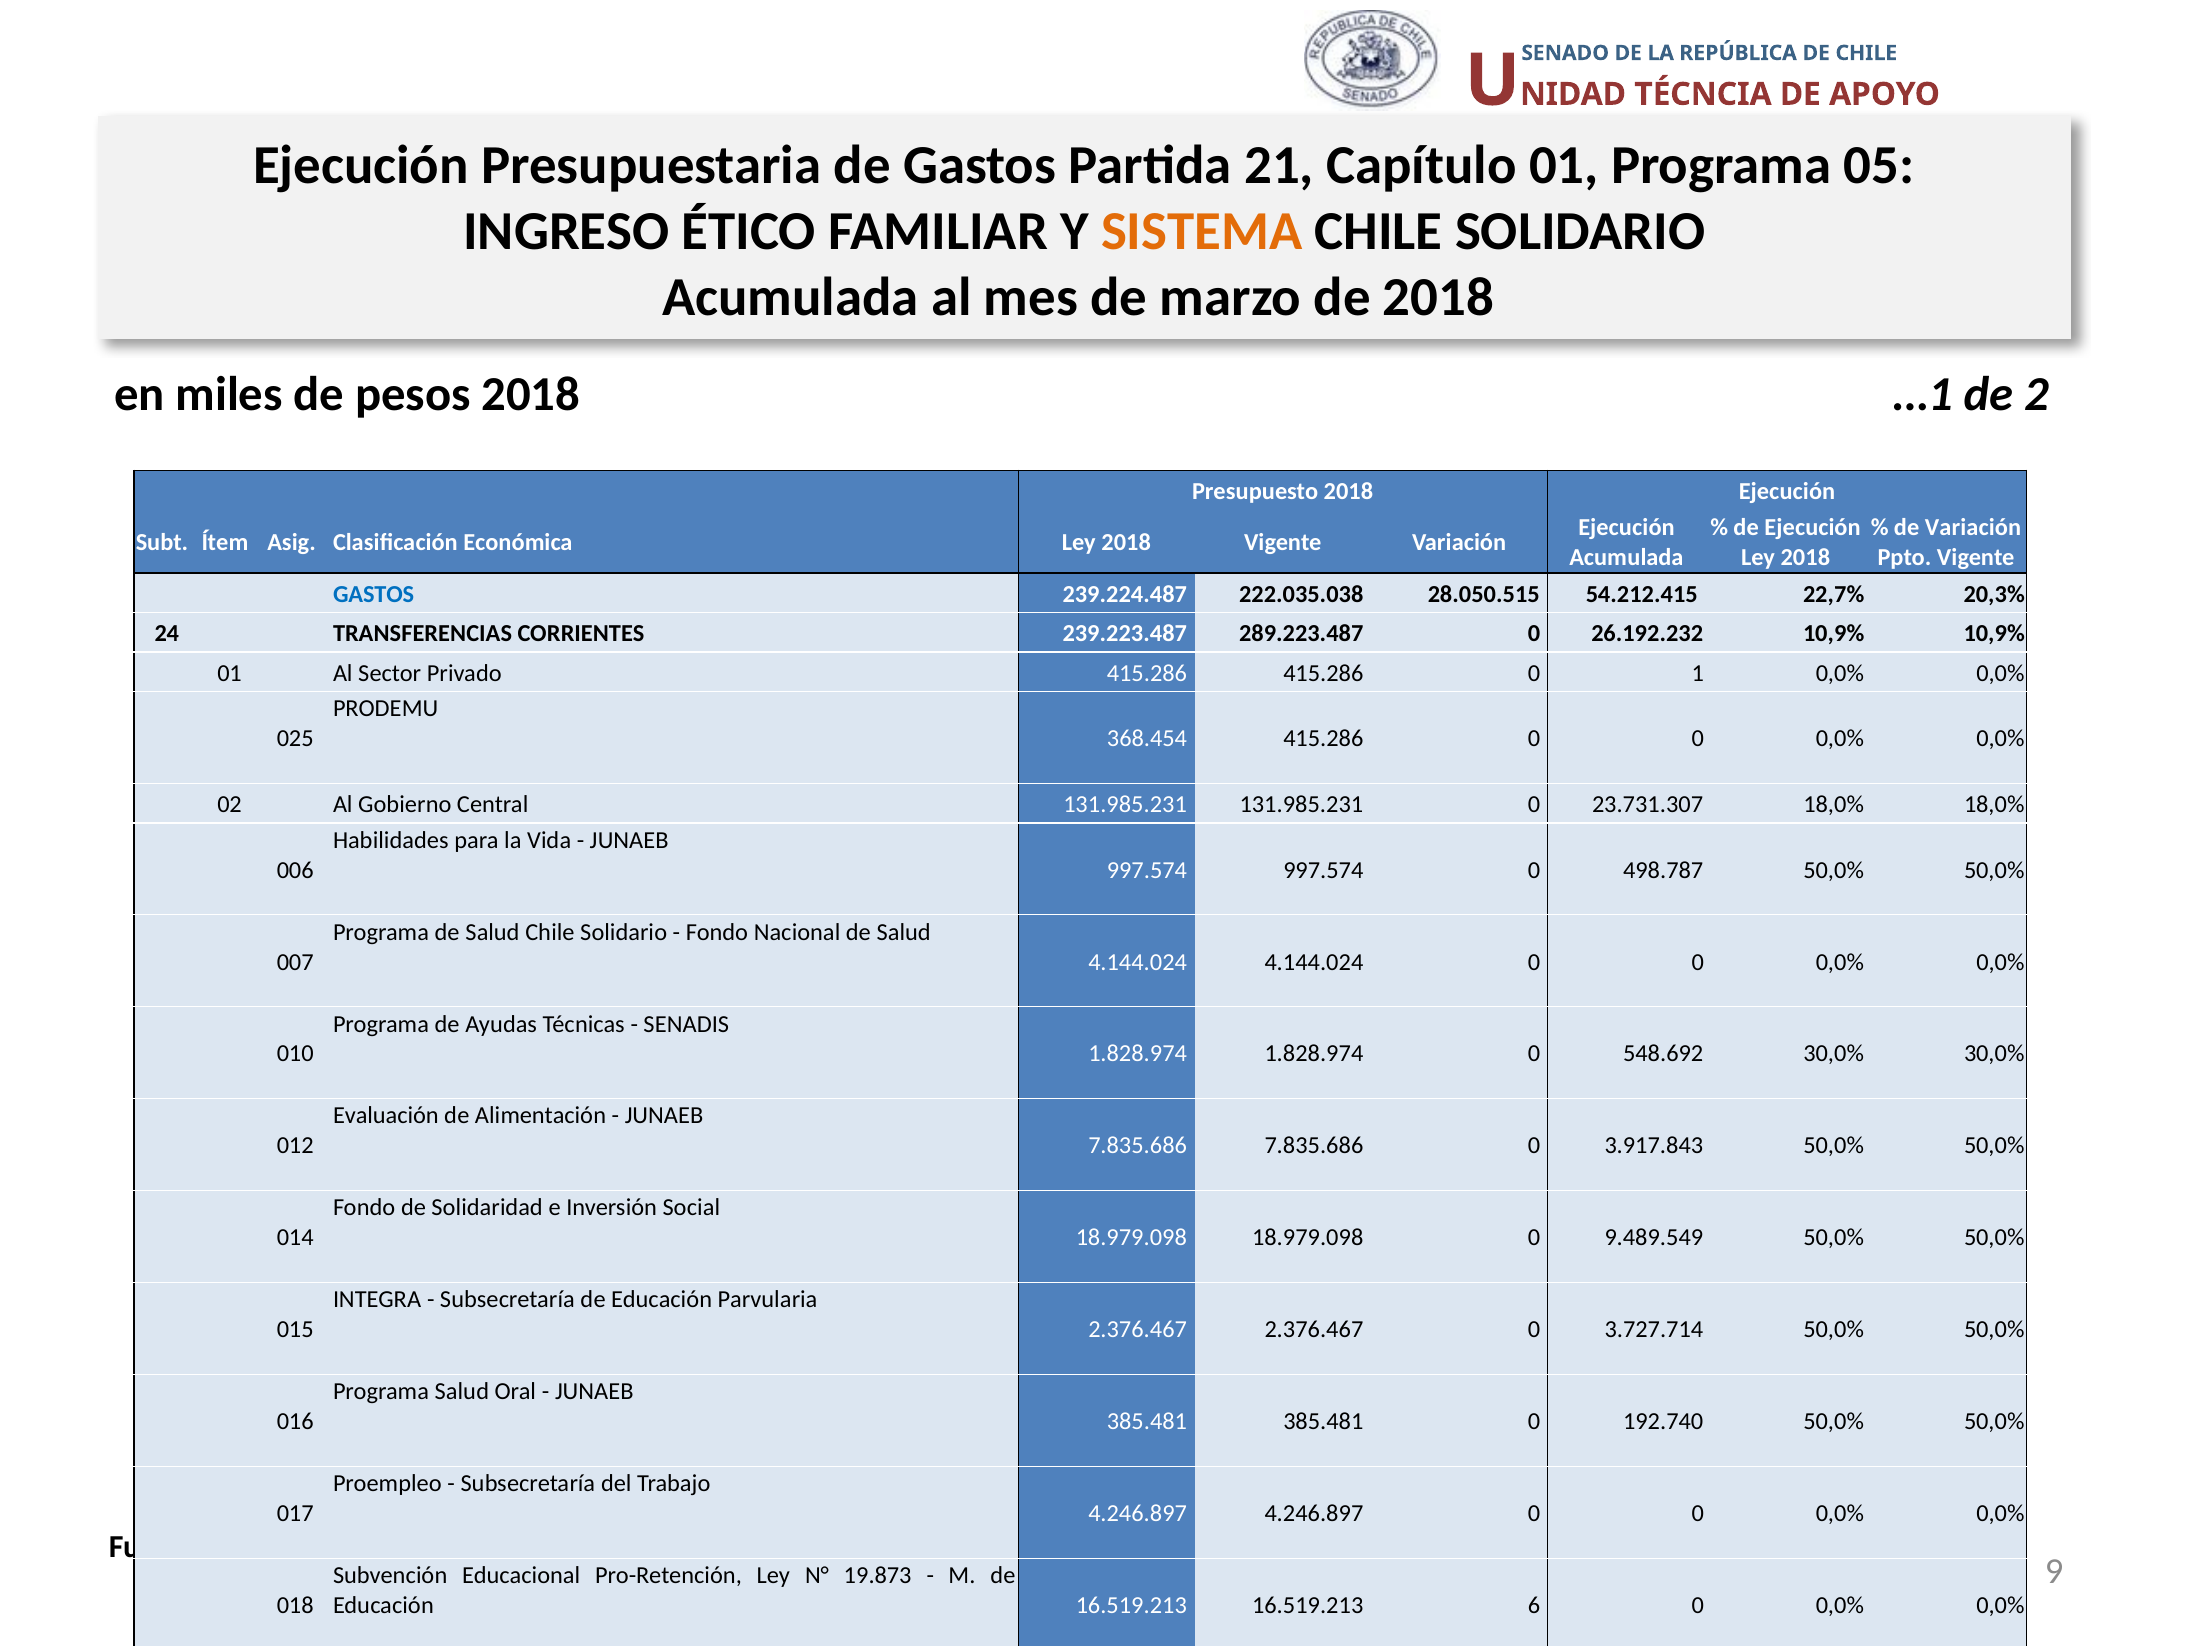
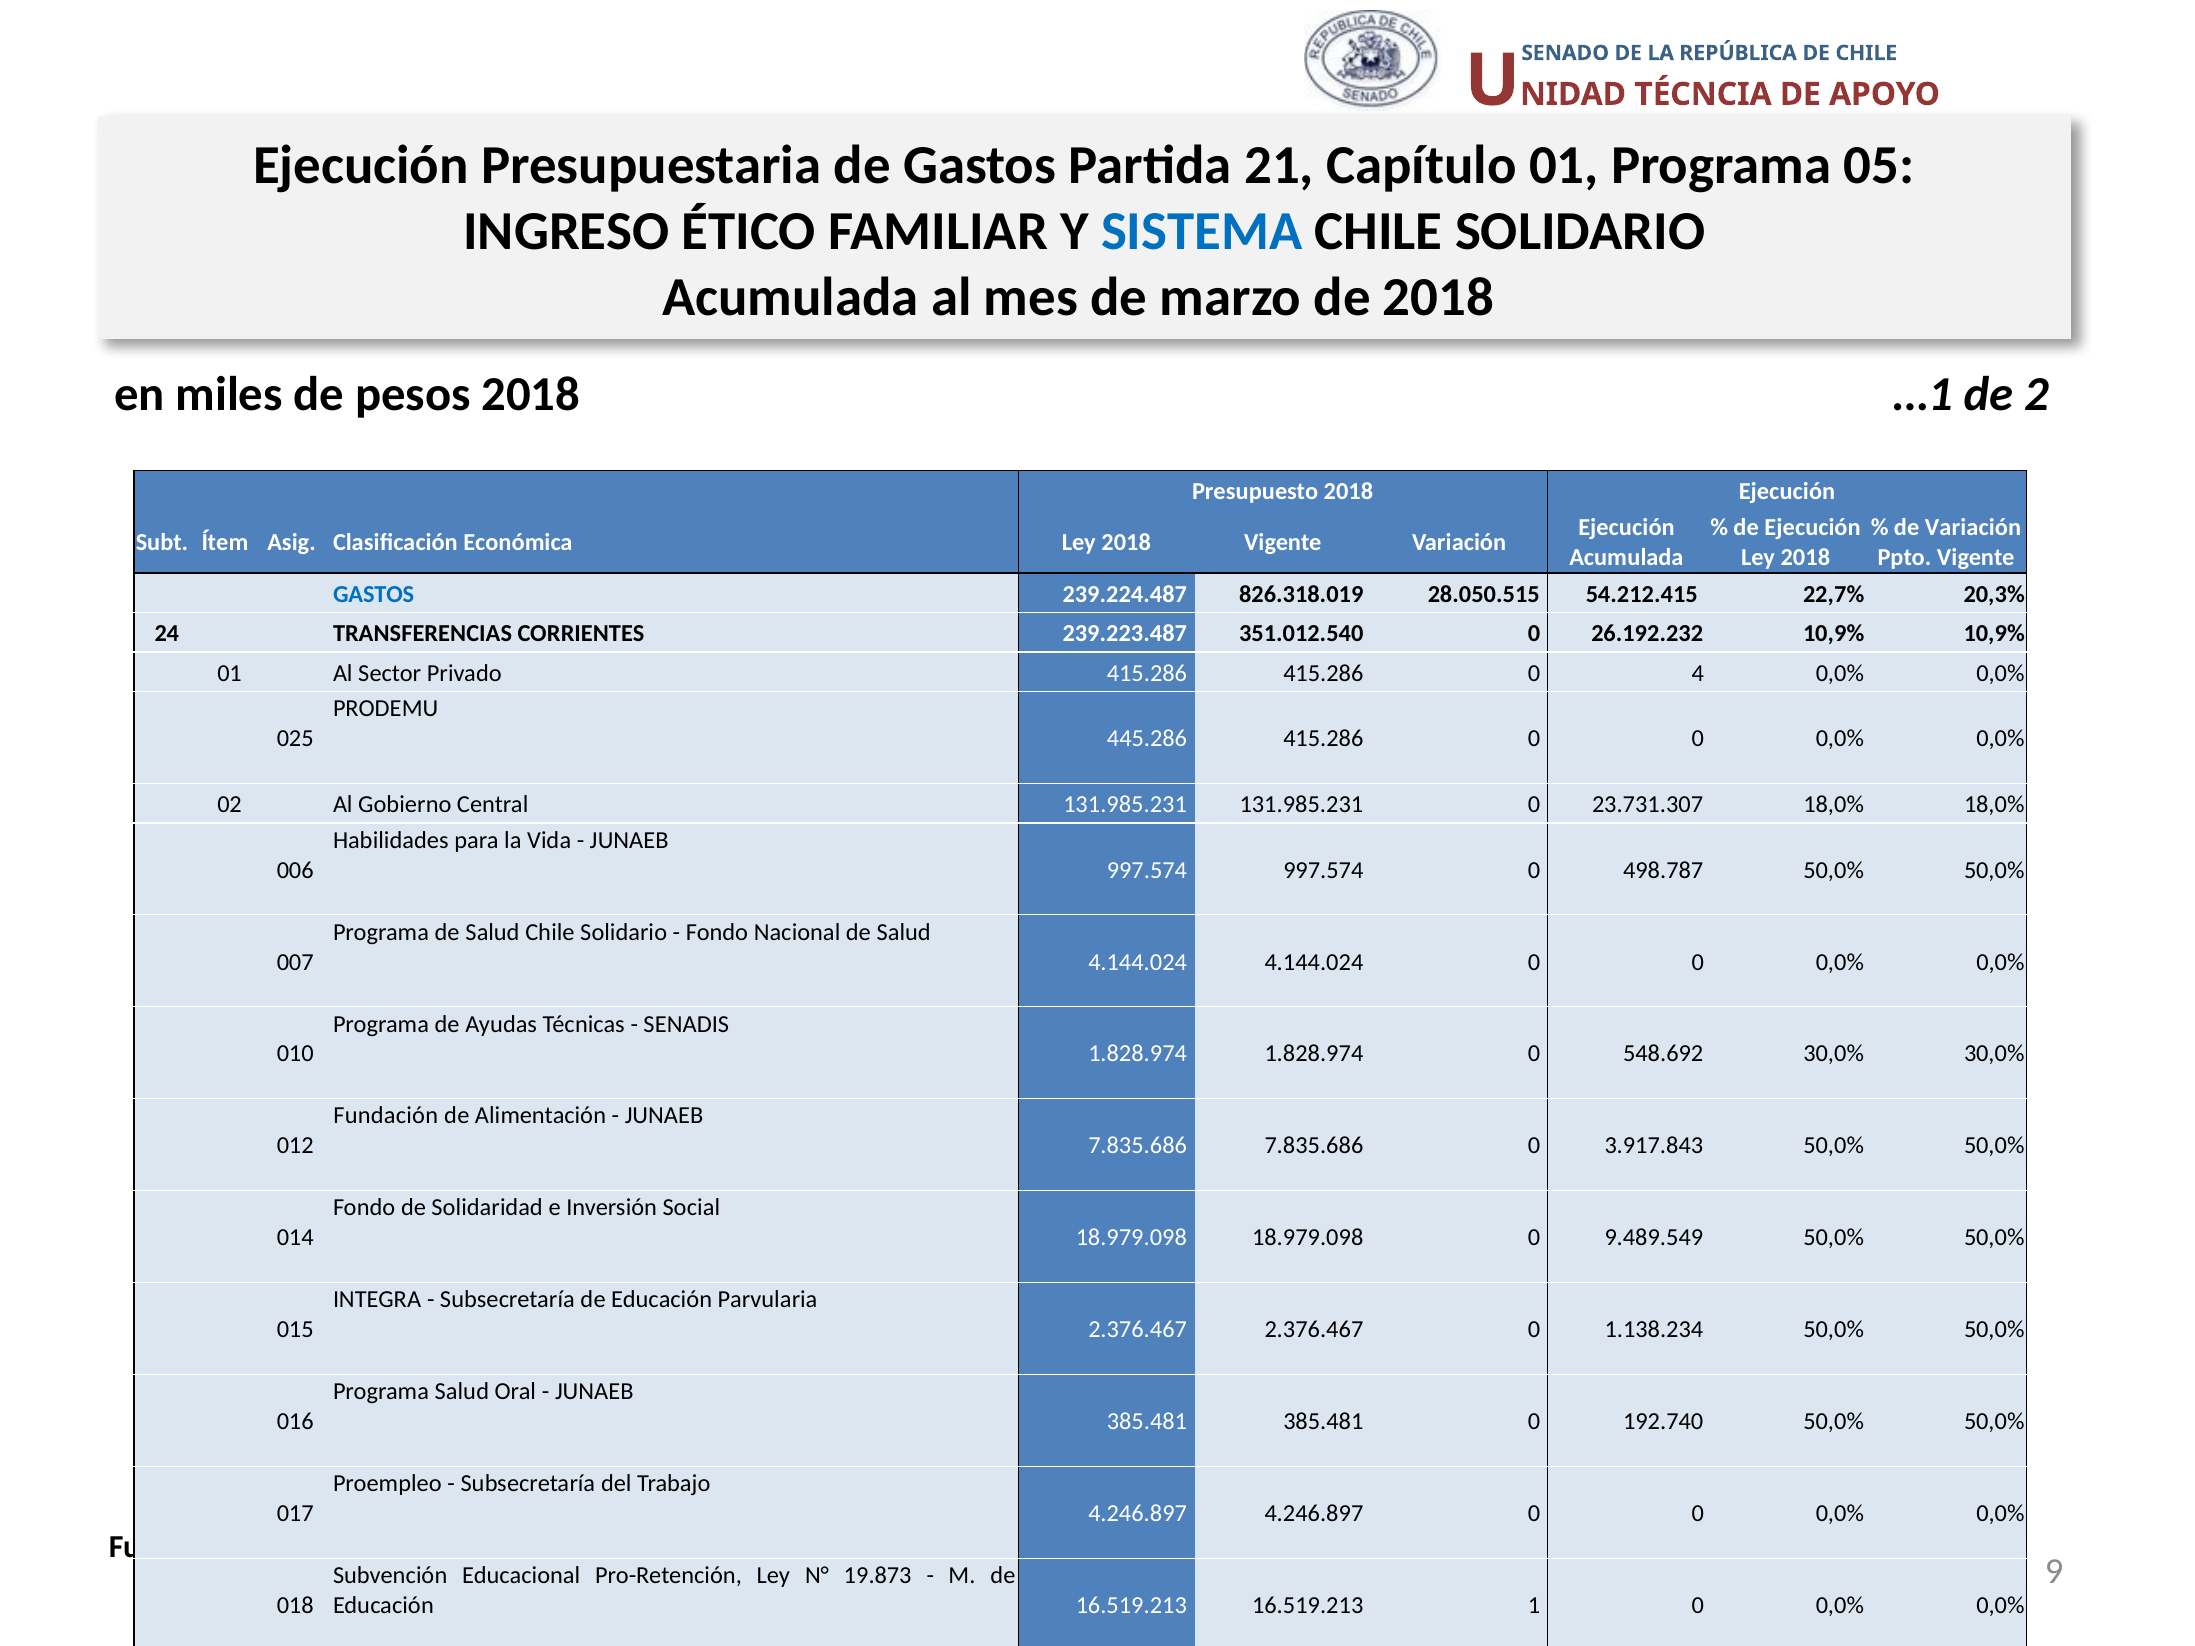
SISTEMA colour: orange -> blue (1202, 231)
222.035.038: 222.035.038 -> 826.318.019 (1301, 594)
289.223.487: 289.223.487 -> 351.012.540 (1301, 634)
1: 1 -> 4 (1698, 673)
368.454: 368.454 -> 445.286 (1147, 739)
Evaluación: Evaluación -> Fundación (386, 1116)
3.727.714: 3.727.714 -> 1.138.234 (1654, 1330)
6: 6 -> 1 (1534, 1606)
